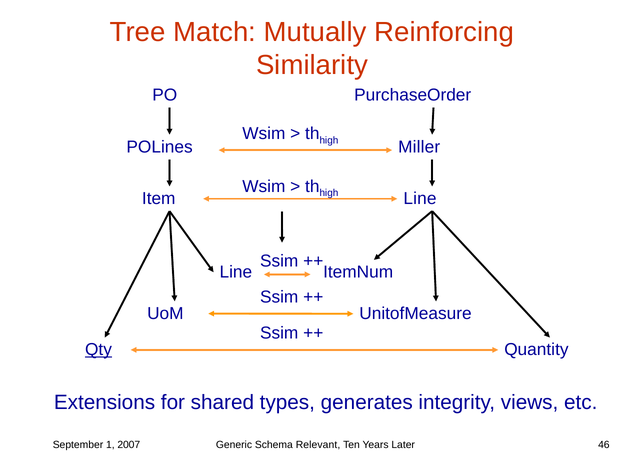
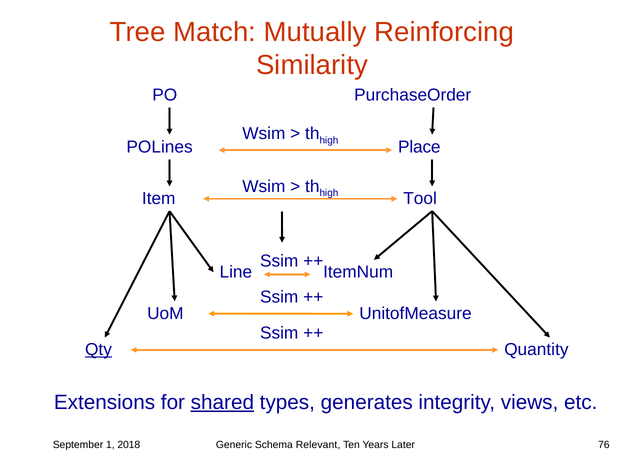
Miller: Miller -> Place (419, 147)
Line: Line -> Tool (420, 199)
shared underline: none -> present (222, 402)
2007: 2007 -> 2018 (129, 445)
46: 46 -> 76 (604, 445)
